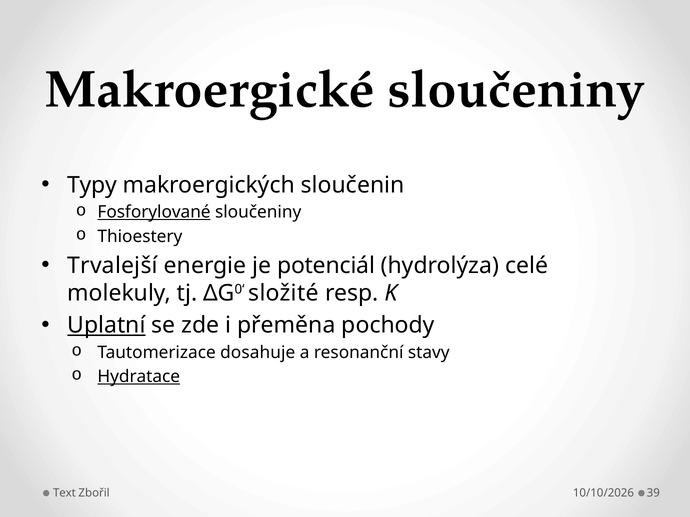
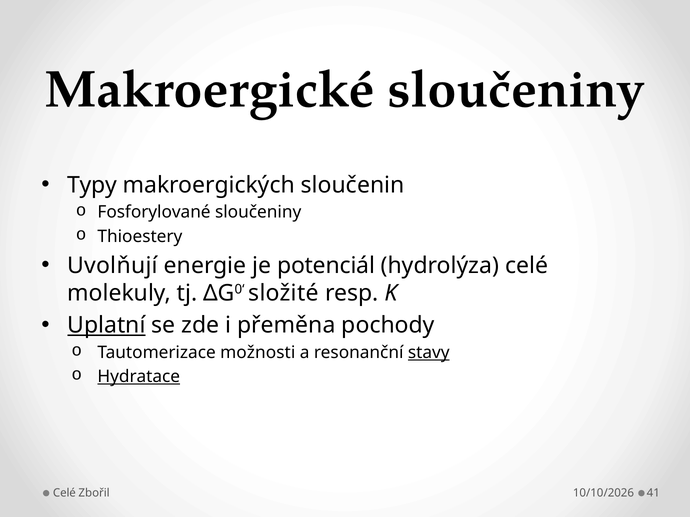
Fosforylované underline: present -> none (154, 212)
Trvalejší: Trvalejší -> Uvolňují (112, 266)
dosahuje: dosahuje -> možnosti (258, 353)
stavy underline: none -> present (429, 353)
Text: Text -> Celé (64, 493)
39: 39 -> 41 (653, 493)
